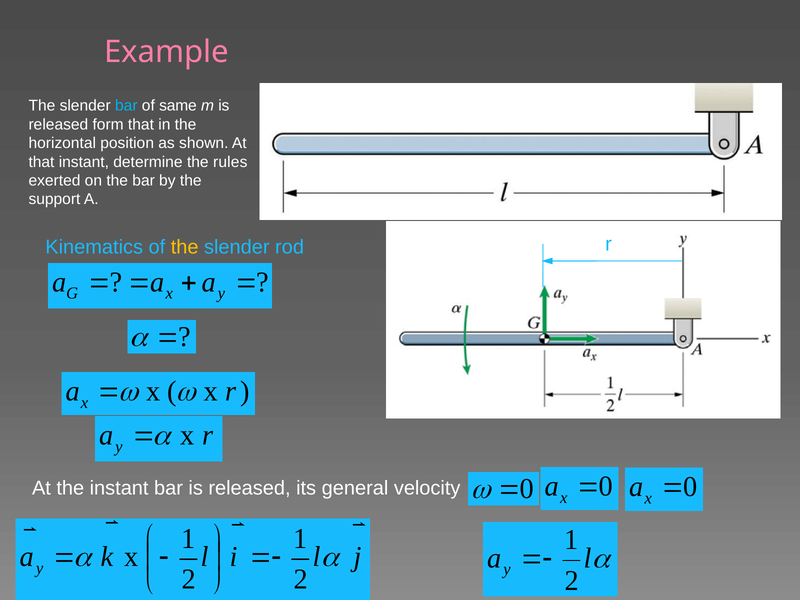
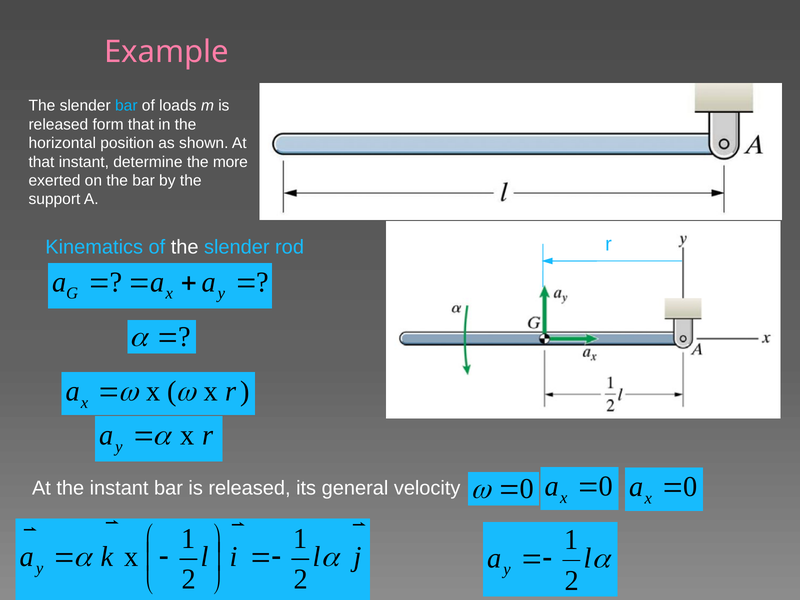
same: same -> loads (178, 106)
rules: rules -> more (230, 162)
the colour: yellow -> white (185, 247)
